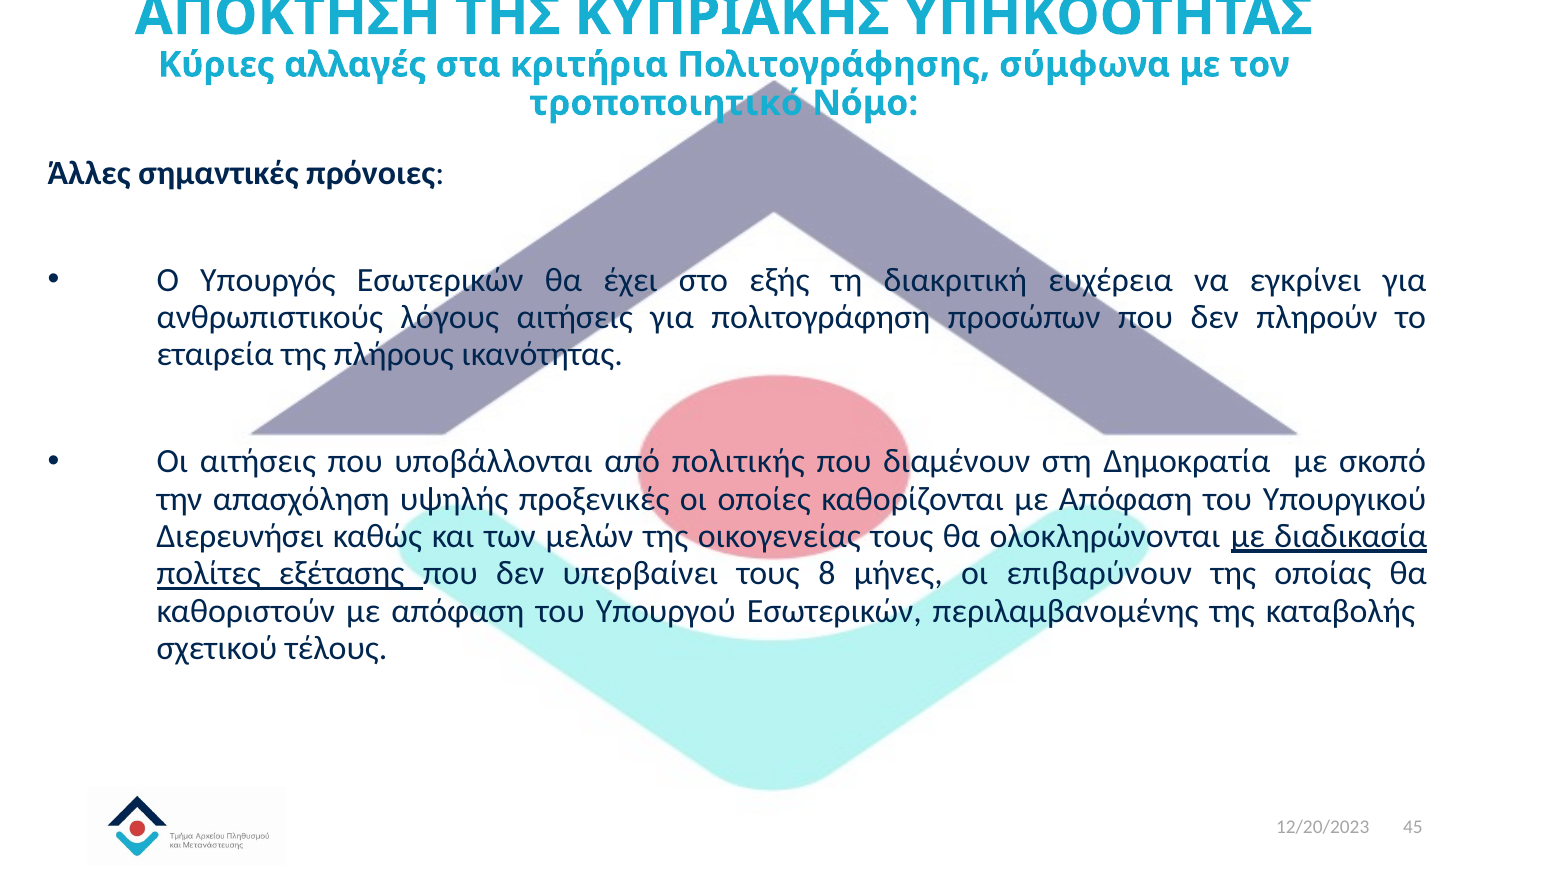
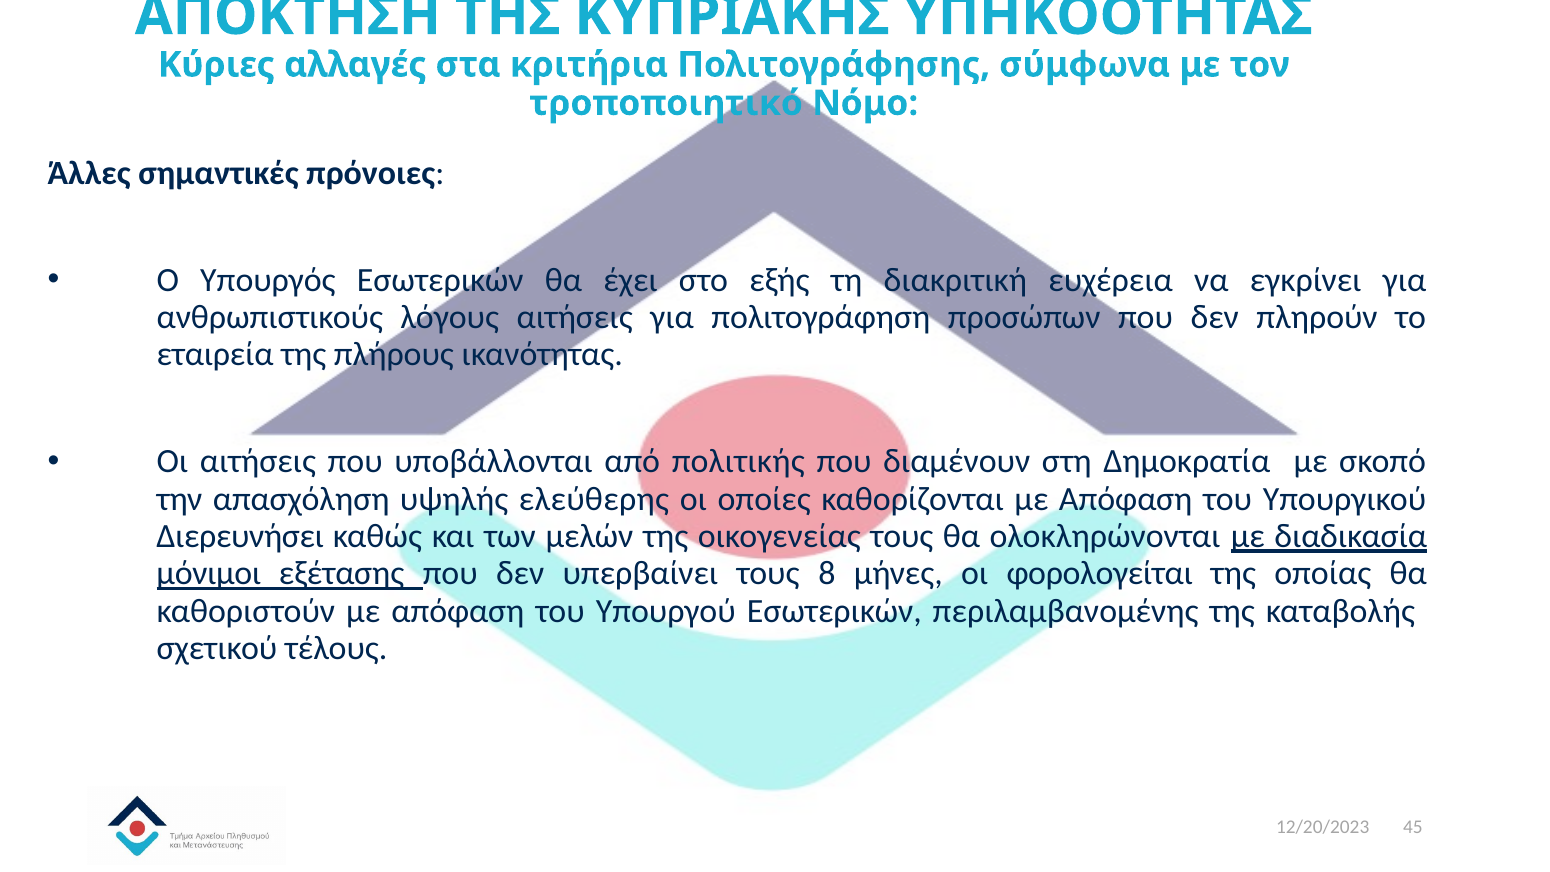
προξενικές: προξενικές -> ελεύθερης (594, 499)
πολίτες: πολίτες -> μόνιμοι (209, 574)
επιβαρύνουν: επιβαρύνουν -> φορολογείται (1100, 574)
